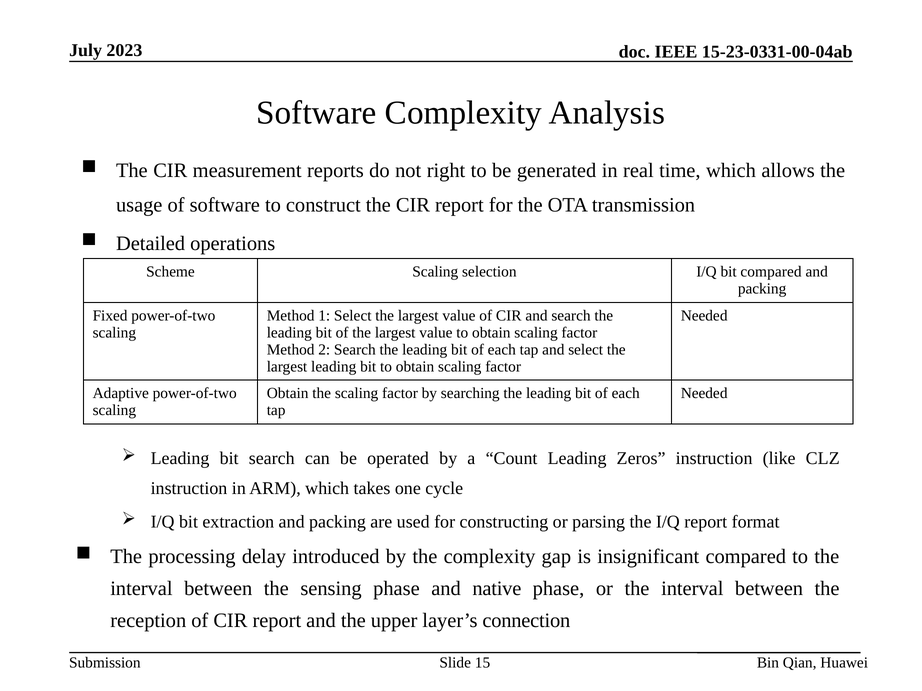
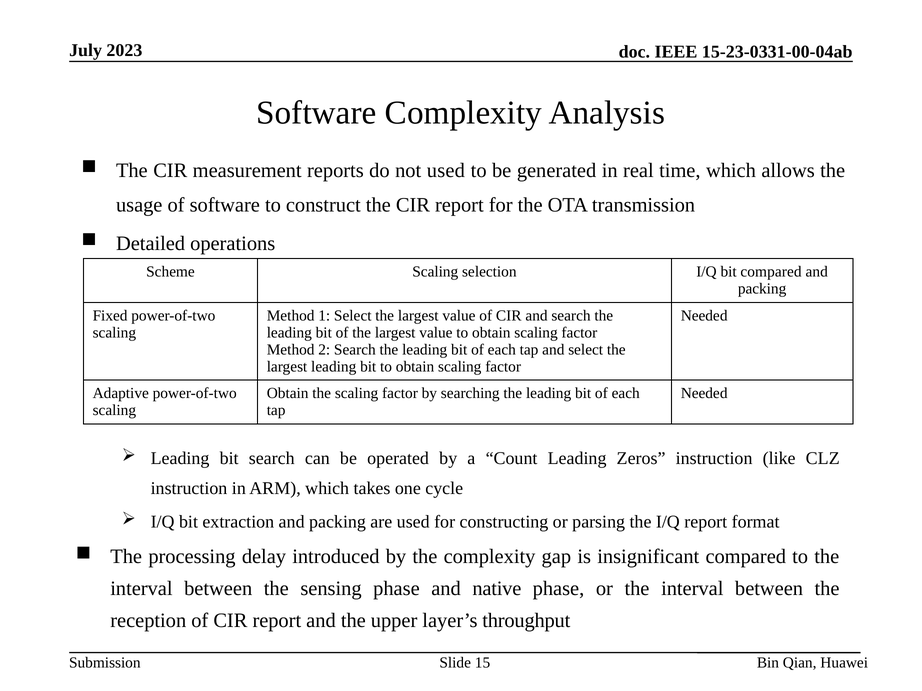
not right: right -> used (446, 171)
connection: connection -> throughput (526, 621)
